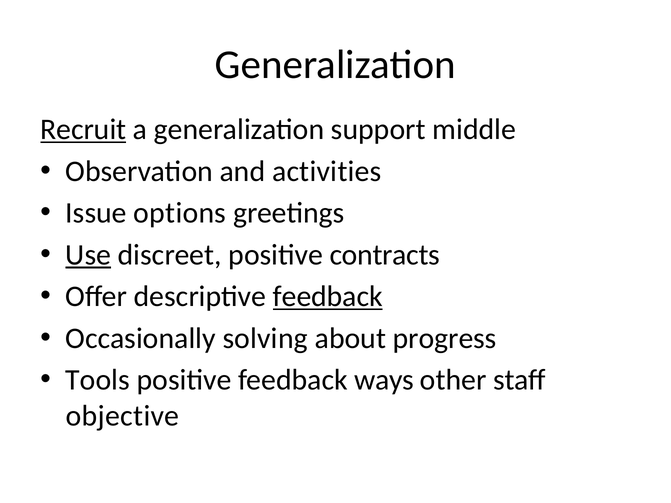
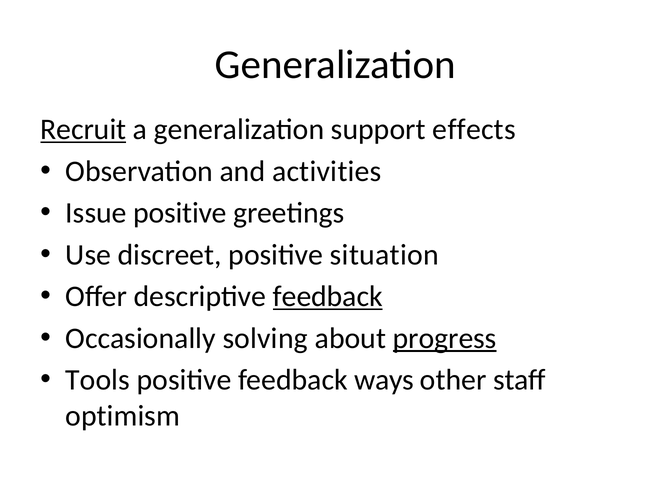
middle: middle -> effects (474, 130)
Issue options: options -> positive (180, 213)
Use underline: present -> none (88, 255)
contracts: contracts -> situation (384, 255)
progress underline: none -> present (445, 338)
objective: objective -> optimism (123, 416)
